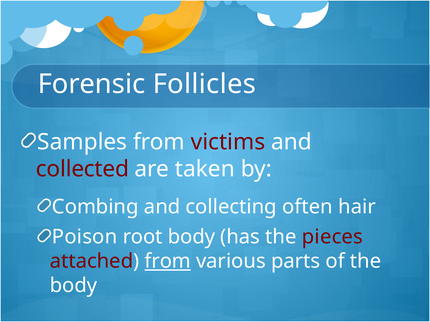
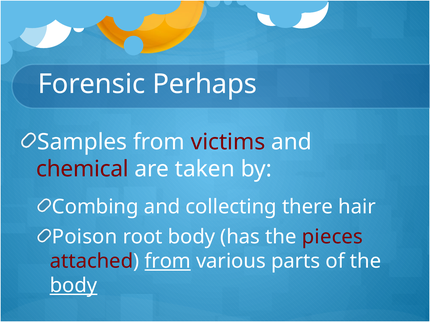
Follicles: Follicles -> Perhaps (205, 84)
collected: collected -> chemical (82, 169)
often: often -> there (307, 207)
body underline: none -> present (74, 286)
